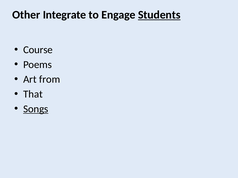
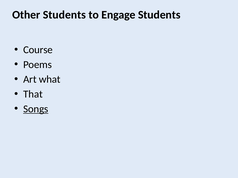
Other Integrate: Integrate -> Students (64, 15)
Students underline: present -> none (159, 15)
from: from -> what (50, 80)
